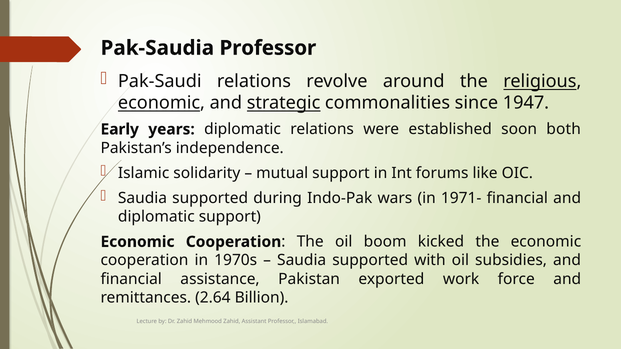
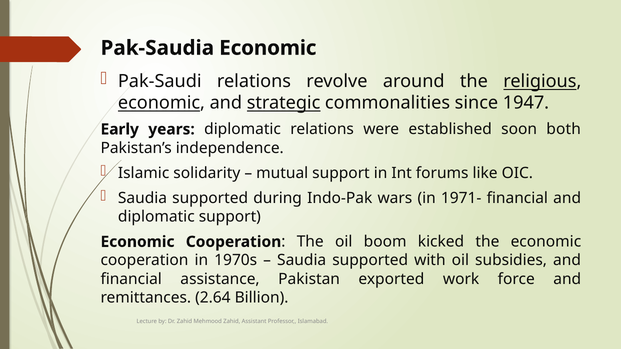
Pak-Saudia Professor: Professor -> Economic (268, 48)
